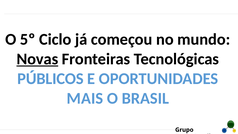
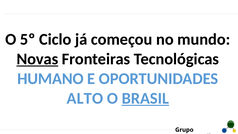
PÚBLICOS: PÚBLICOS -> HUMANO (50, 79)
MAIS: MAIS -> ALTO (85, 98)
BRASIL underline: none -> present (145, 98)
